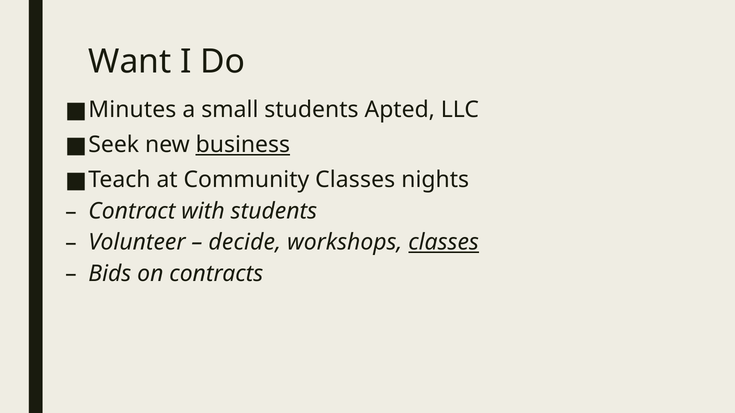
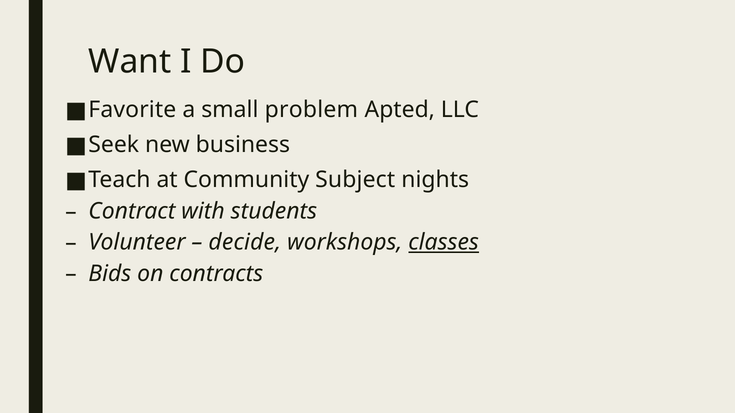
Minutes: Minutes -> Favorite (132, 110)
small students: students -> problem (311, 110)
business underline: present -> none (243, 145)
Community Classes: Classes -> Subject (355, 180)
